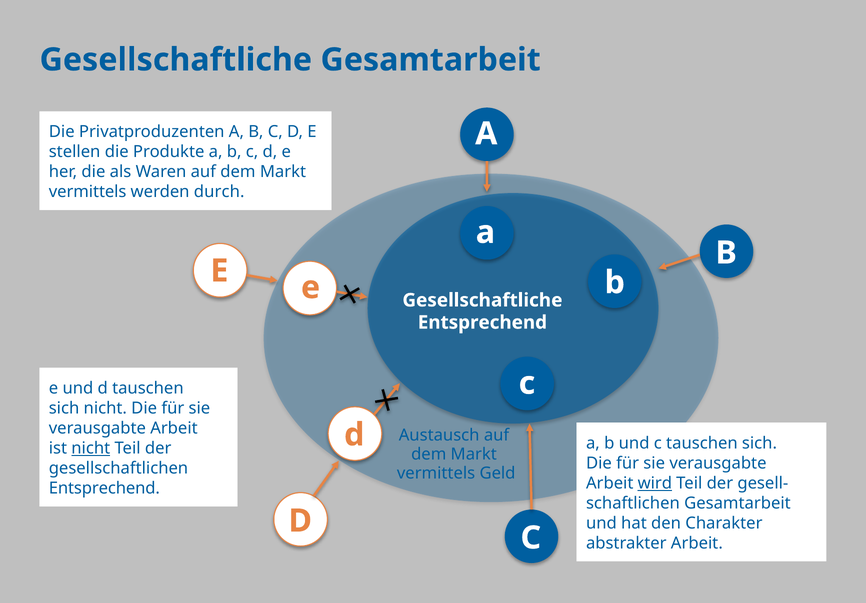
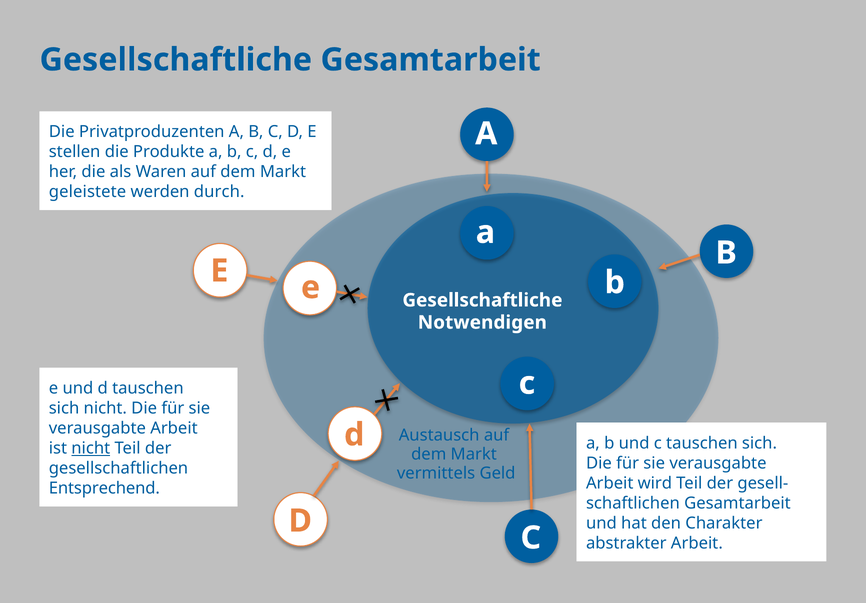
vermittels: vermittels -> geleistete (88, 192)
Entsprechend: Entsprechend -> Notwendigen (482, 322)
wird underline: present -> none (655, 483)
